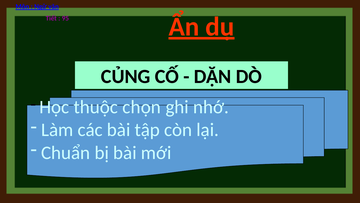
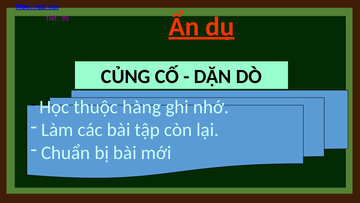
chọn: chọn -> hàng (142, 107)
